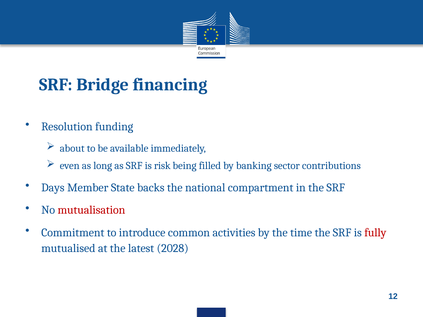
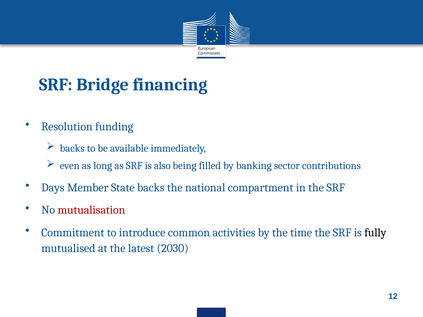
about: about -> backs (72, 148)
risk: risk -> also (162, 166)
fully colour: red -> black (375, 233)
2028: 2028 -> 2030 (173, 248)
